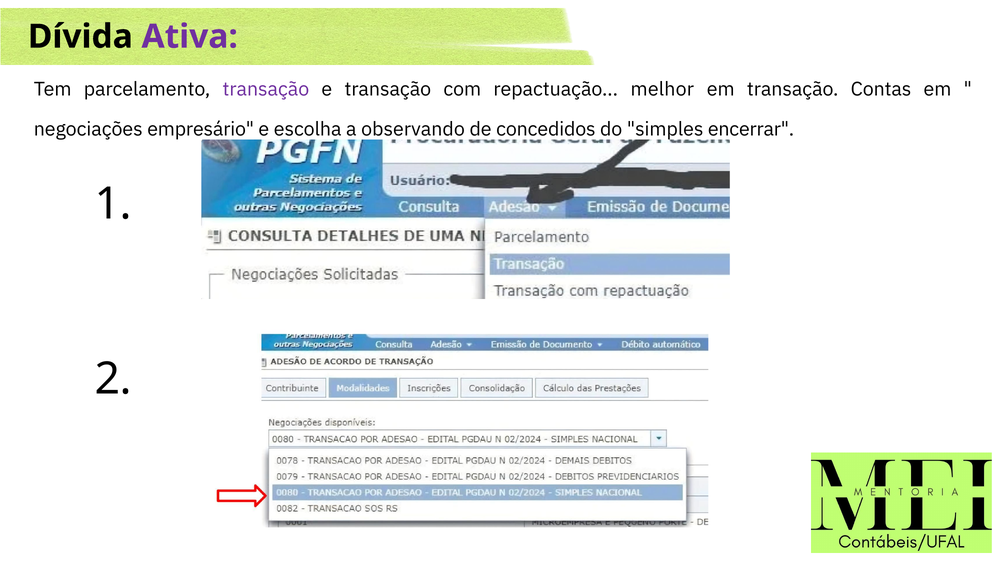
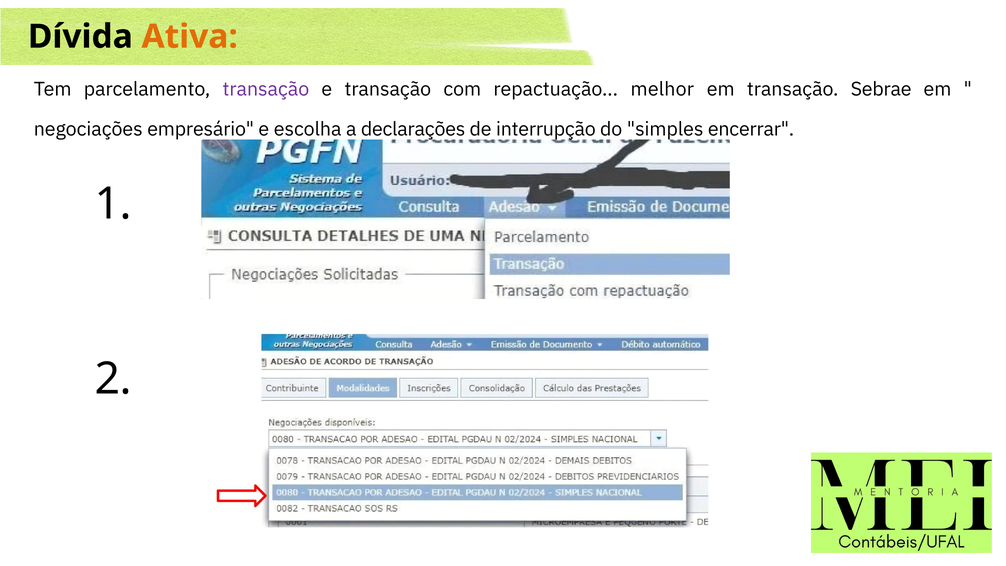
Ativa colour: purple -> orange (190, 37)
Contas: Contas -> Sebrae (881, 89)
observando: observando -> declarações (413, 130)
concedidos: concedidos -> interrupção (546, 130)
